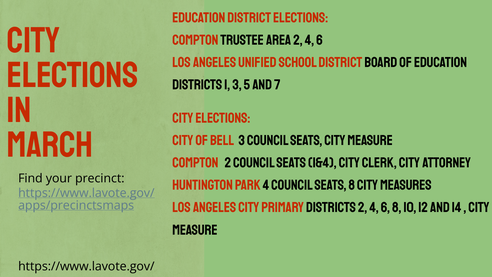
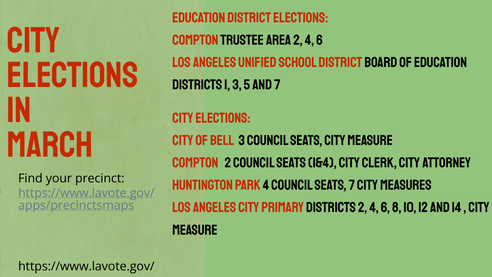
seats 8: 8 -> 7 (352, 185)
